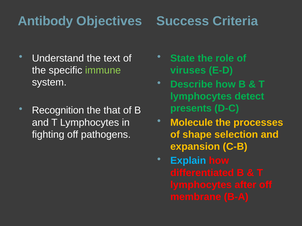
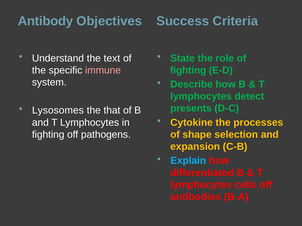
immune colour: light green -> pink (103, 70)
viruses: viruses -> fighting (188, 70)
Recognition: Recognition -> Lysosomes (58, 111)
Molecule: Molecule -> Cytokine (192, 123)
after: after -> cells (245, 185)
membrane: membrane -> antibodies (196, 197)
